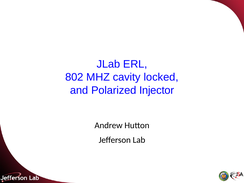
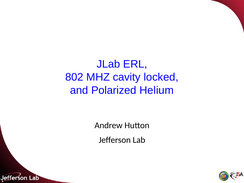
Injector: Injector -> Helium (157, 90)
